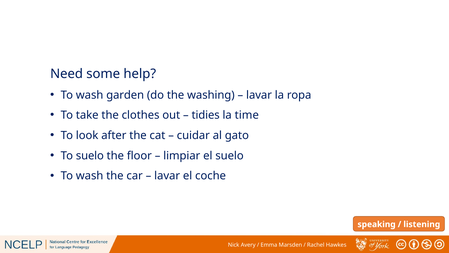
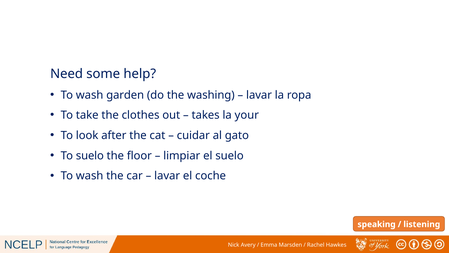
tidies: tidies -> takes (206, 115)
time: time -> your (247, 115)
